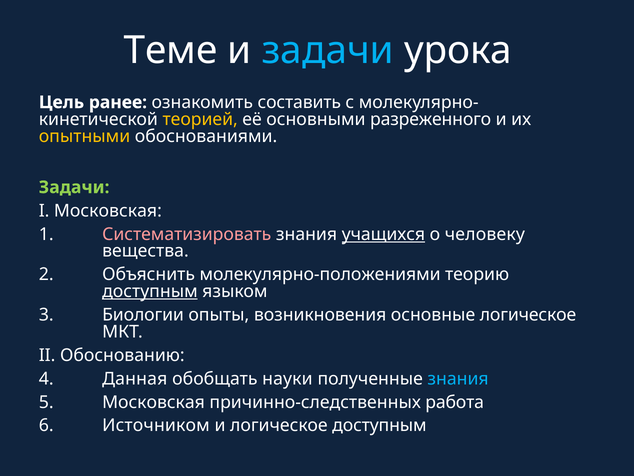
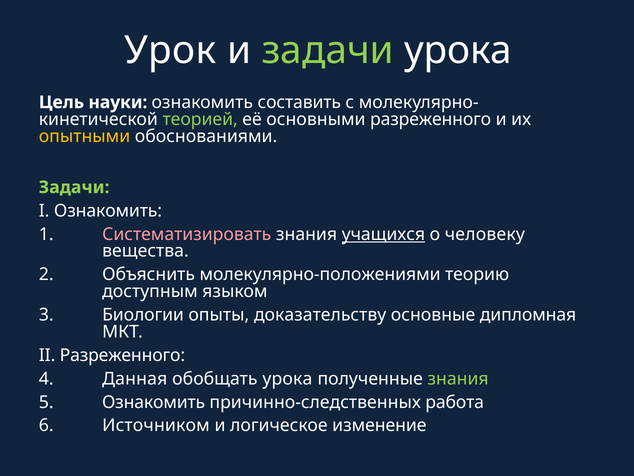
Теме: Теме -> Урок (170, 50)
задачи colour: light blue -> light green (328, 50)
ранее: ранее -> науки (118, 102)
теорией colour: yellow -> light green (200, 119)
I Московская: Московская -> Ознакомить (108, 211)
доступным underline: present -> none (150, 291)
возникновения: возникновения -> доказательству (320, 315)
основные логическое: логическое -> дипломная (528, 315)
II Обоснованию: Обоснованию -> Разреженного (122, 355)
обобщать науки: науки -> урока (287, 378)
знания colour: light blue -> light green (458, 378)
Московская: Московская -> Ознакомить (154, 402)
логическое доступным: доступным -> изменение (379, 425)
